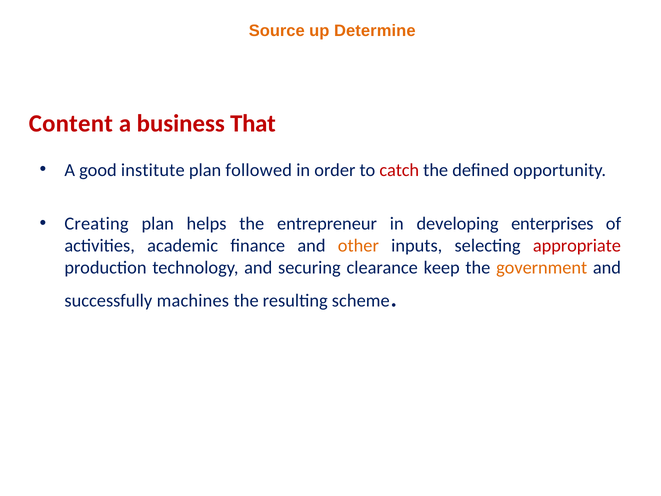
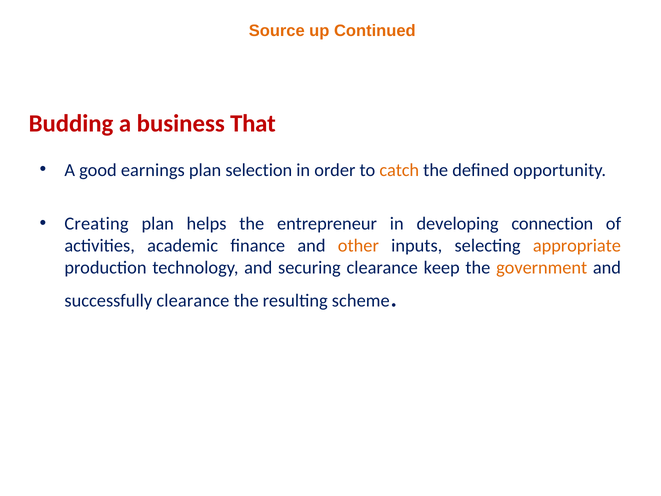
Determine: Determine -> Continued (375, 31)
Content: Content -> Budding (71, 124)
institute: institute -> earnings (153, 170)
followed: followed -> selection (259, 170)
catch colour: red -> orange (399, 170)
enterprises: enterprises -> connection (552, 223)
appropriate colour: red -> orange (577, 246)
successfully machines: machines -> clearance (193, 301)
